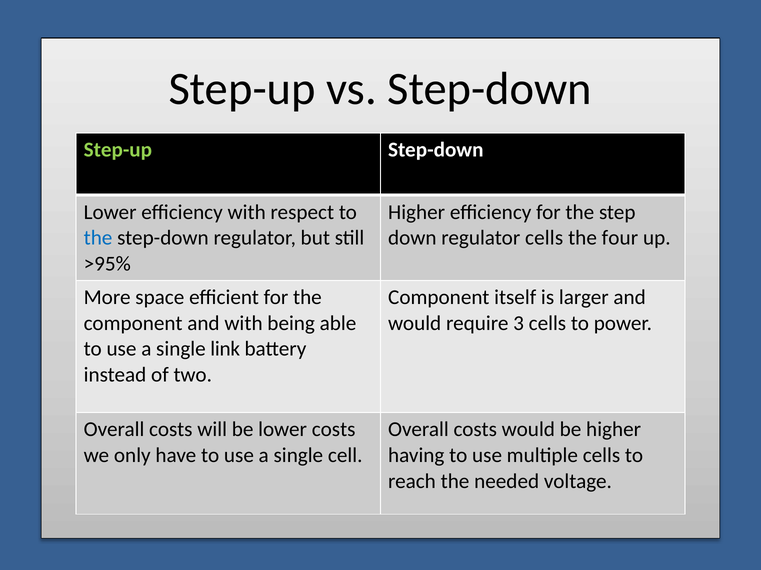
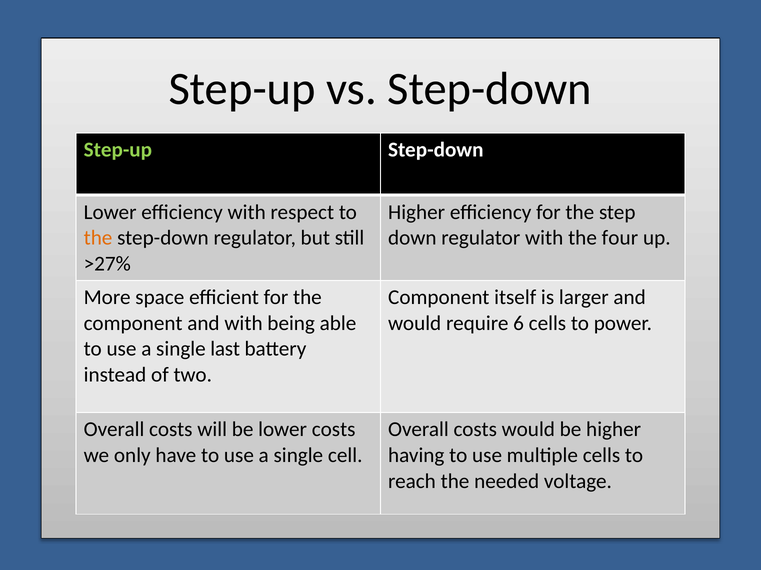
the colour: blue -> orange (98, 238)
regulator cells: cells -> with (544, 238)
>95%: >95% -> >27% (107, 264)
3: 3 -> 6 (519, 324)
link: link -> last (225, 349)
